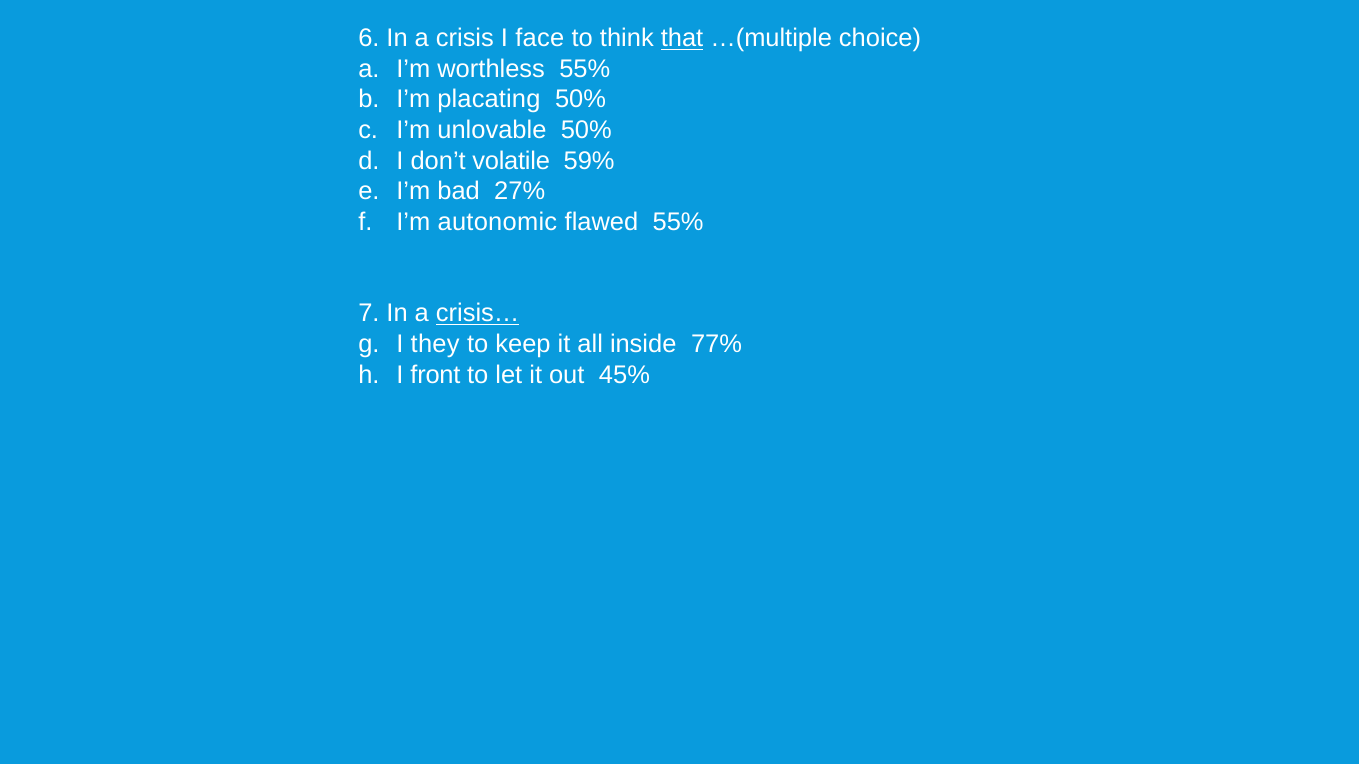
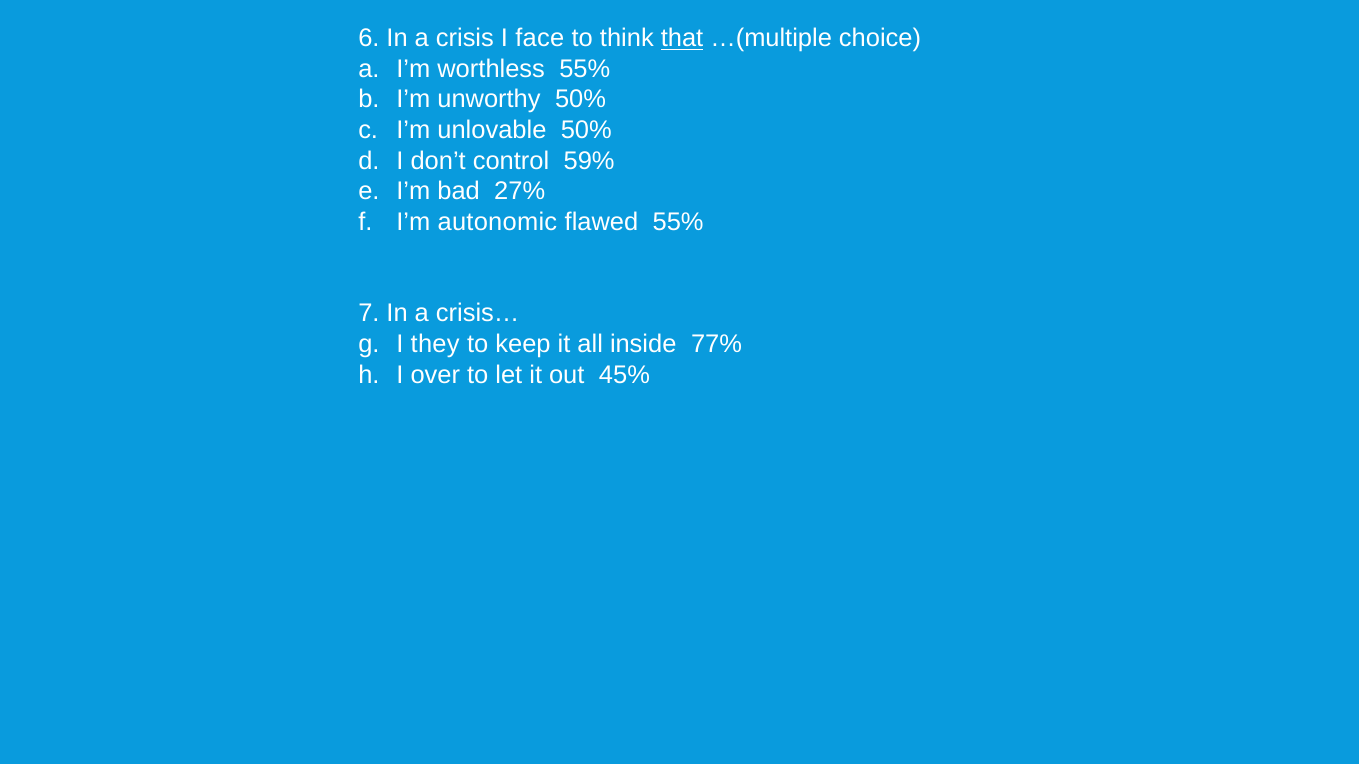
placating: placating -> unworthy (489, 100)
volatile: volatile -> control (511, 161)
crisis… underline: present -> none (478, 314)
front: front -> over (435, 375)
